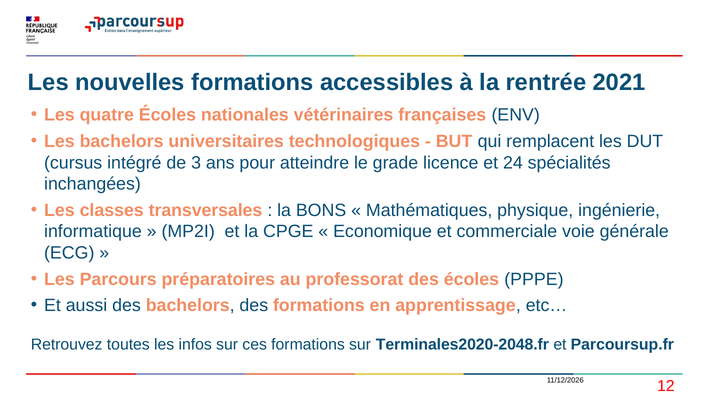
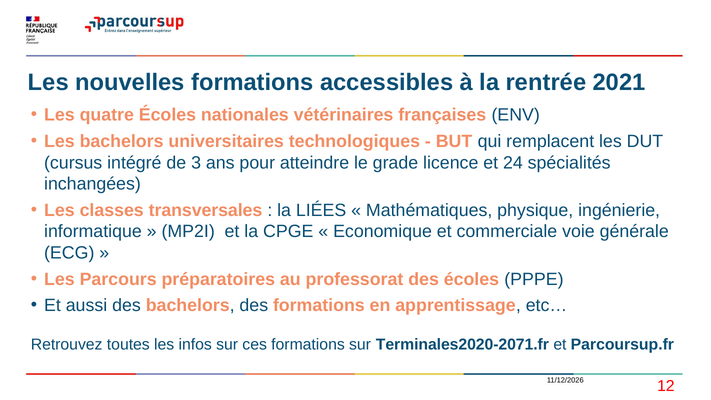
BONS: BONS -> LIÉES (321, 210)
Terminales2020-2048.fr: Terminales2020-2048.fr -> Terminales2020-2071.fr (462, 345)
